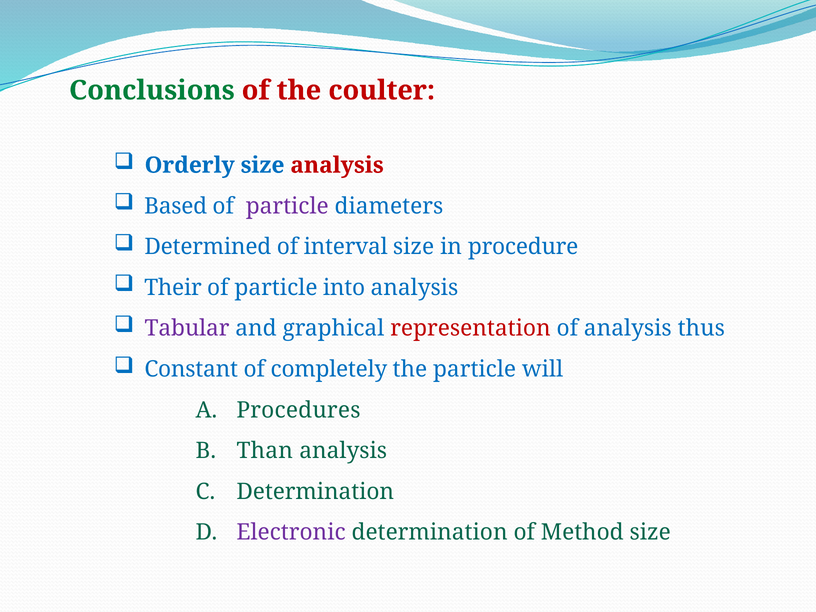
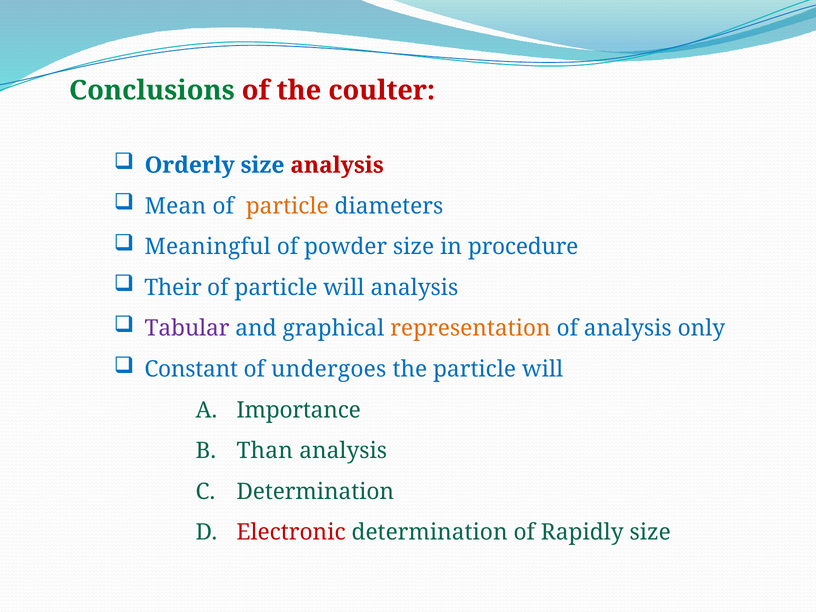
Based: Based -> Mean (175, 206)
particle colour: purple -> orange (287, 206)
Determined: Determined -> Meaningful (208, 247)
interval: interval -> powder (346, 247)
of particle into: into -> will (344, 288)
representation colour: red -> orange (470, 328)
thus: thus -> only (701, 328)
completely: completely -> undergoes (329, 369)
Procedures: Procedures -> Importance (299, 410)
Electronic colour: purple -> red (291, 532)
Method: Method -> Rapidly (582, 532)
